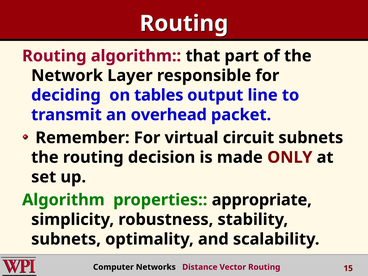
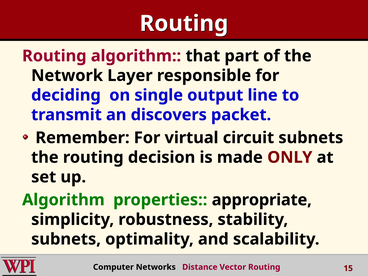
tables: tables -> single (159, 95)
overhead: overhead -> discovers (169, 115)
